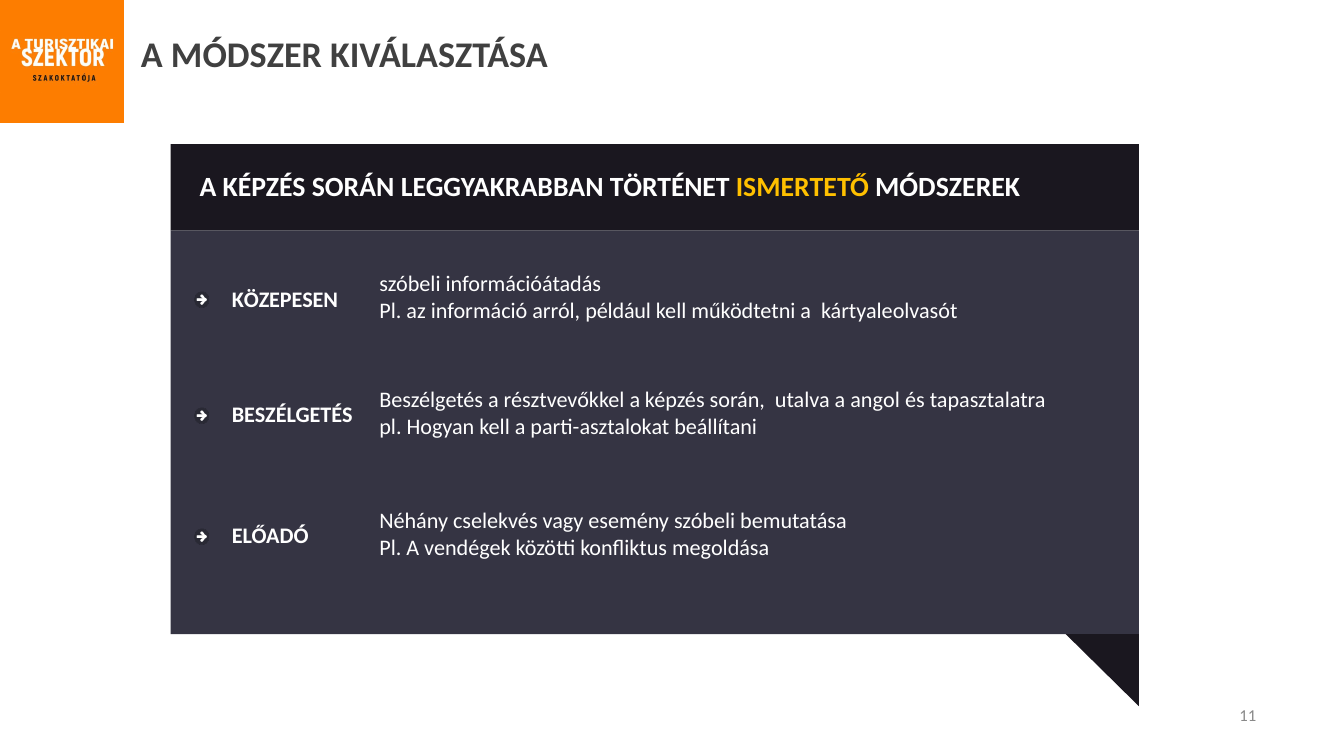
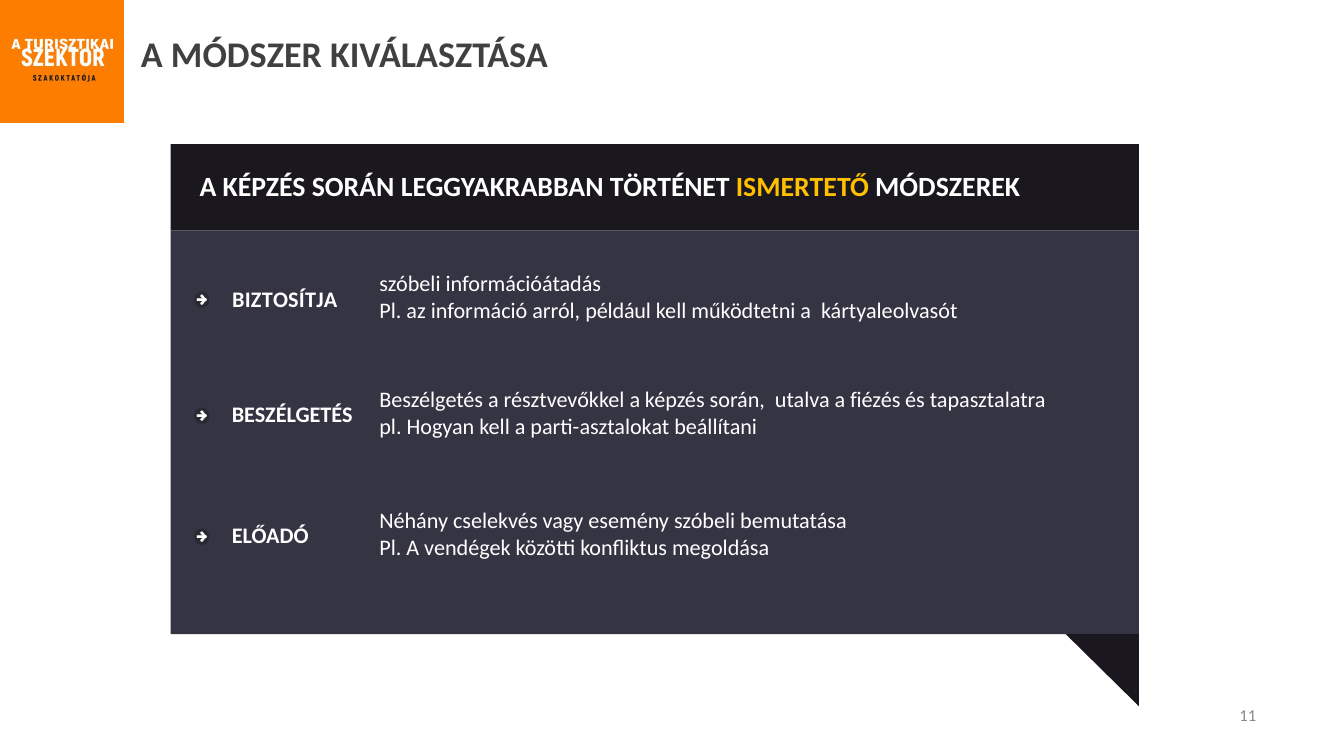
KÖZEPESEN: KÖZEPESEN -> BIZTOSÍTJA (285, 300)
angol: angol -> fiézés (875, 400)
